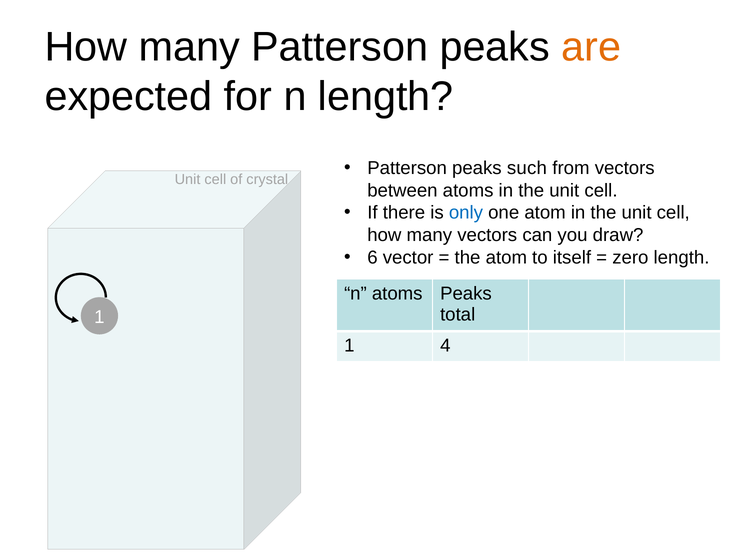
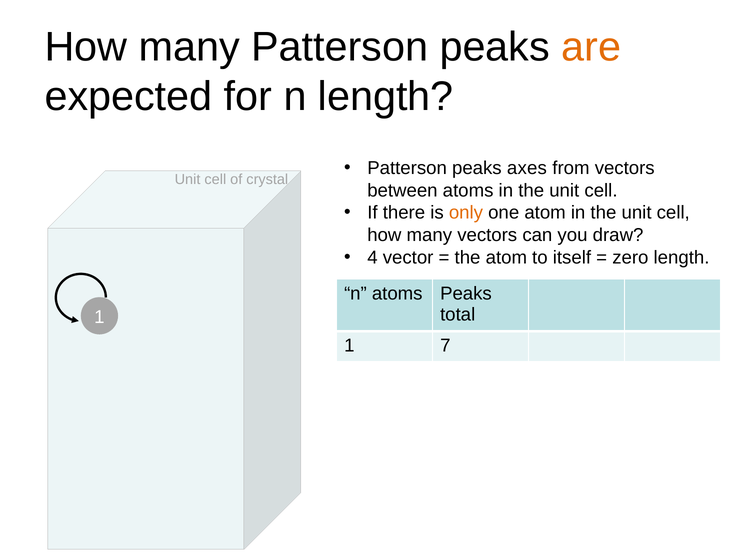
such: such -> axes (527, 168)
only colour: blue -> orange (466, 213)
6: 6 -> 4 (372, 257)
4: 4 -> 7 (445, 346)
